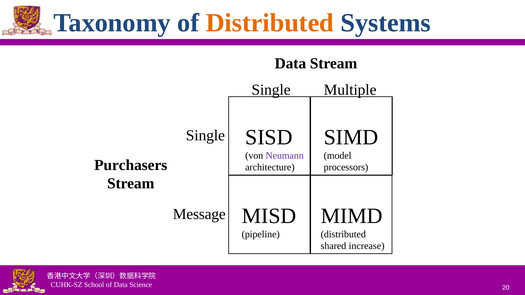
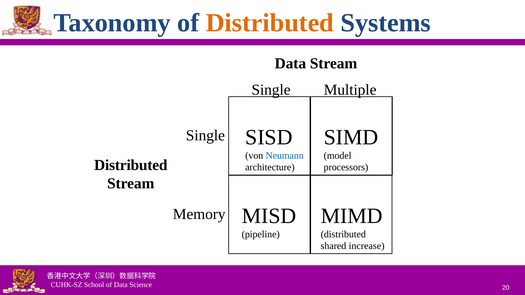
Neumann colour: purple -> blue (285, 156)
Purchasers: Purchasers -> Distributed (131, 165)
Message: Message -> Memory (199, 215)
